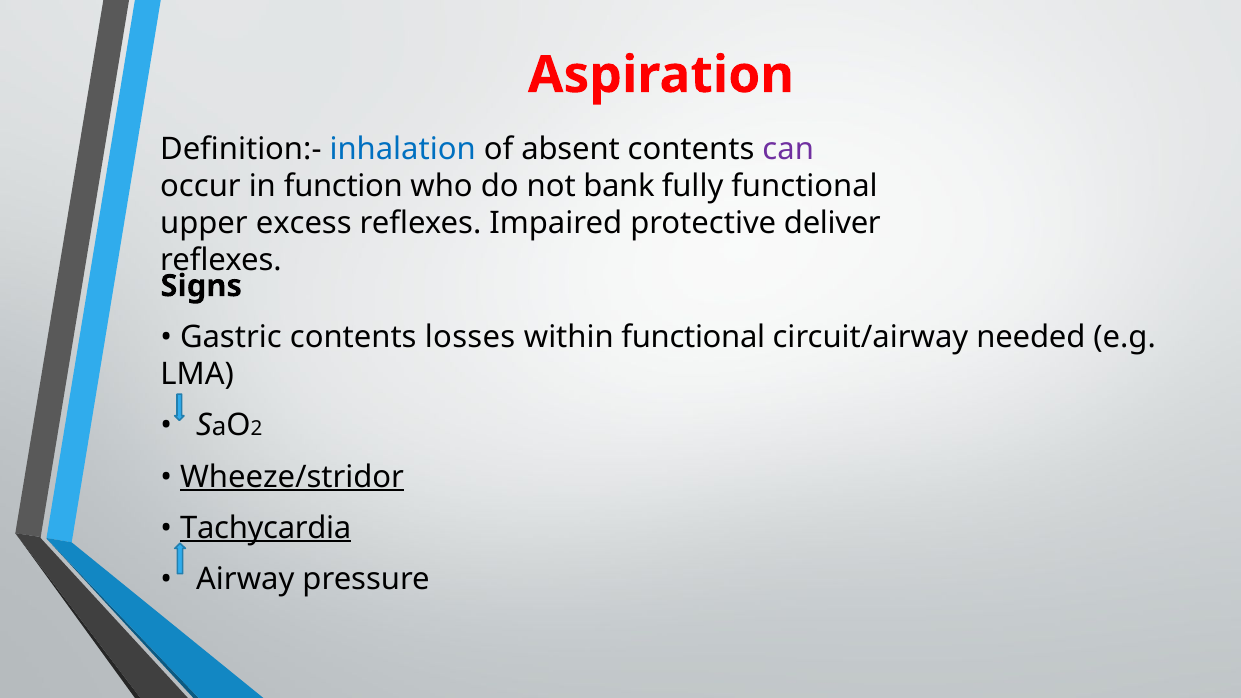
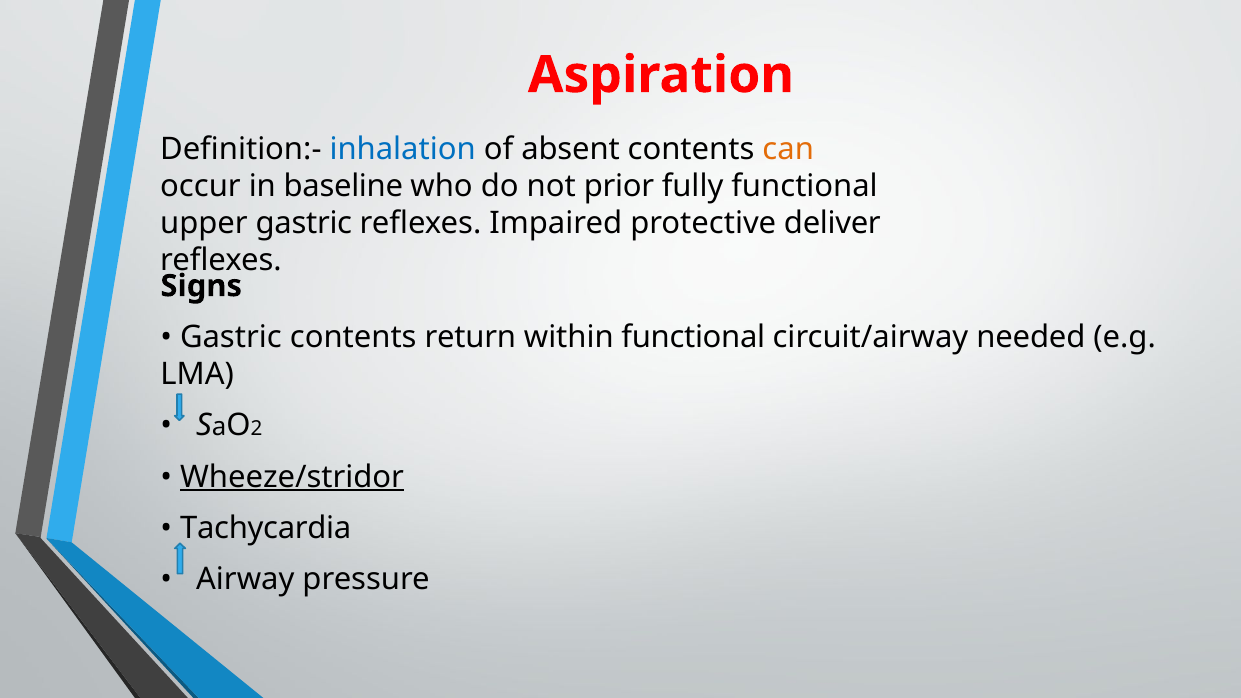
can colour: purple -> orange (788, 149)
function: function -> baseline (343, 186)
bank: bank -> prior (619, 186)
upper excess: excess -> gastric (304, 223)
losses: losses -> return (470, 337)
Tachycardia underline: present -> none (266, 528)
